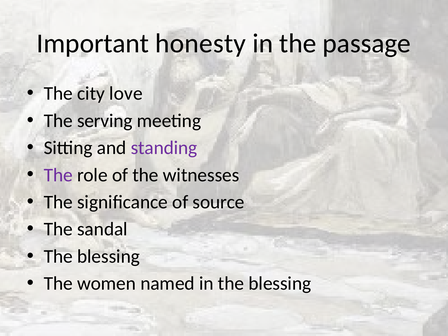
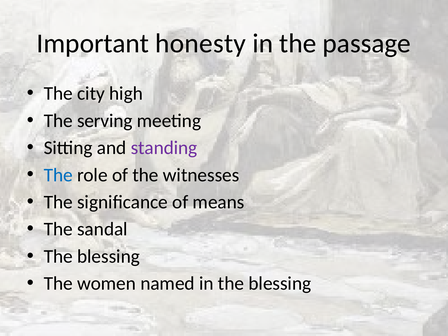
love: love -> high (126, 94)
The colour: purple -> blue (58, 175)
source: source -> means (219, 202)
